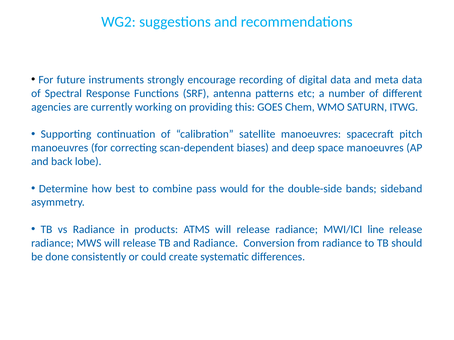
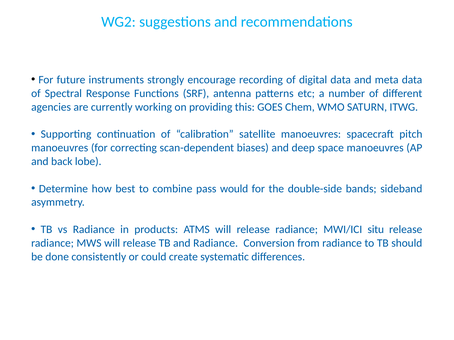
line: line -> situ (376, 230)
